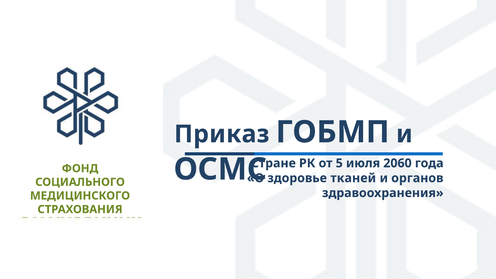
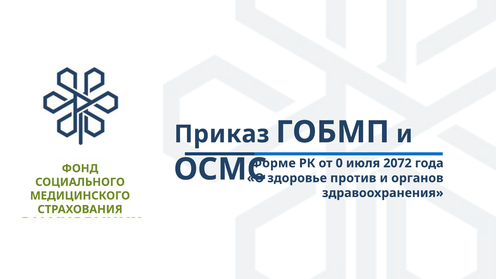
Стране: Стране -> Форме (273, 163)
5: 5 -> 0 (339, 163)
2060: 2060 -> 2072 (398, 163)
тканей: тканей -> против (353, 178)
